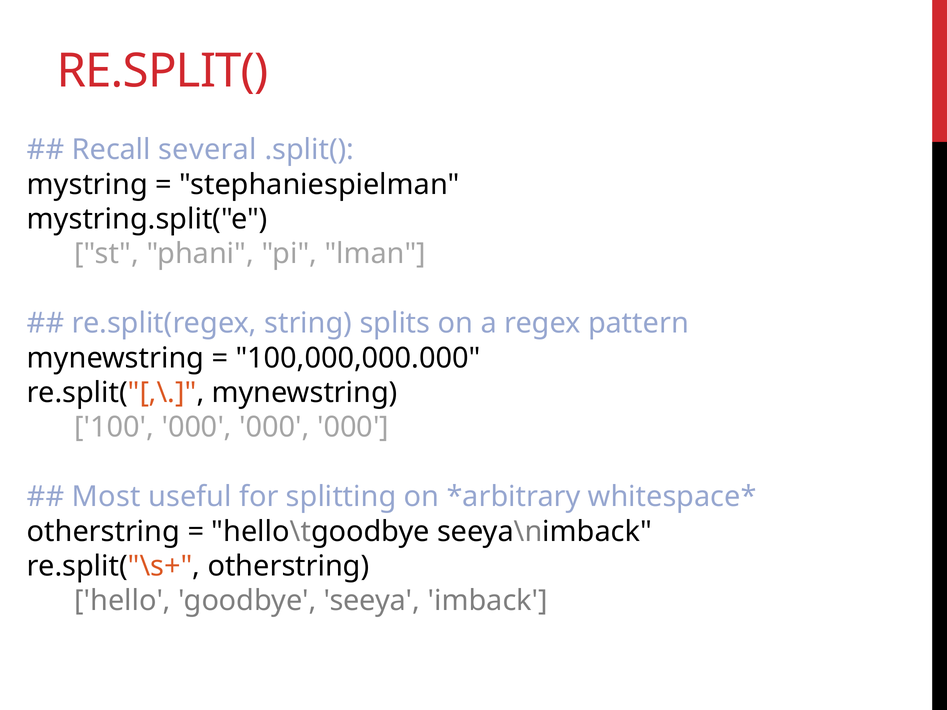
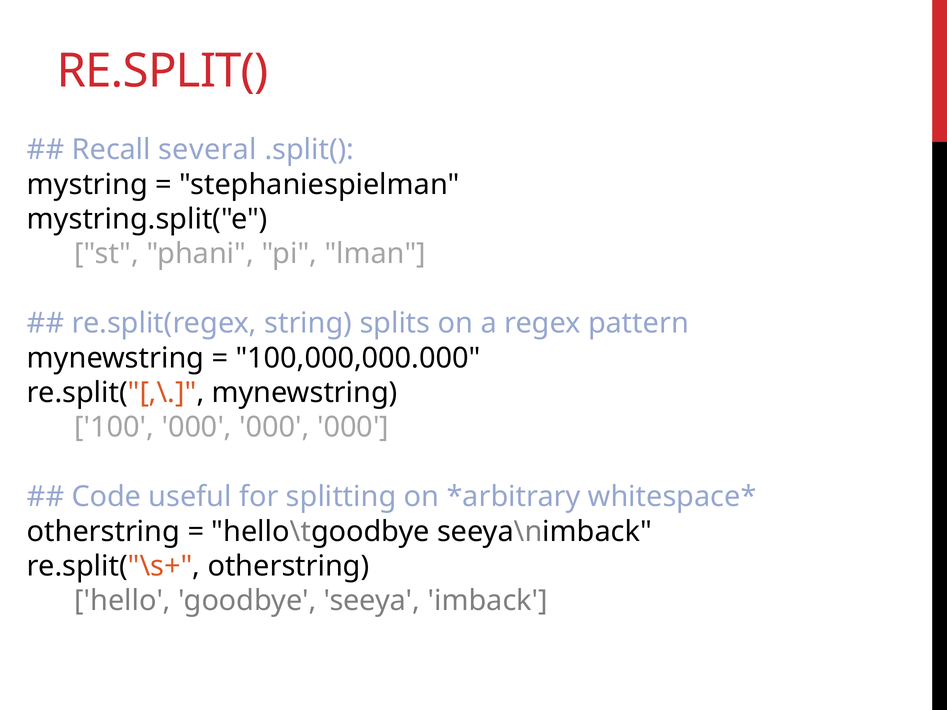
Most: Most -> Code (106, 497)
